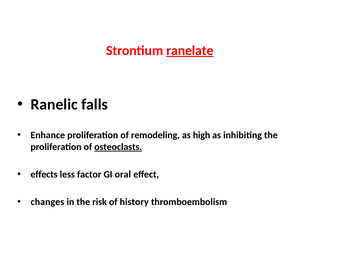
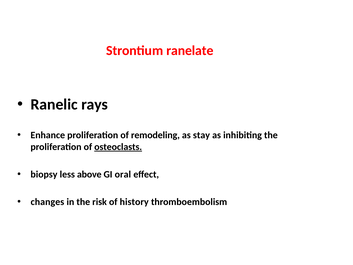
ranelate underline: present -> none (190, 51)
falls: falls -> rays (95, 104)
high: high -> stay (201, 135)
effects: effects -> biopsy (44, 174)
factor: factor -> above (89, 174)
